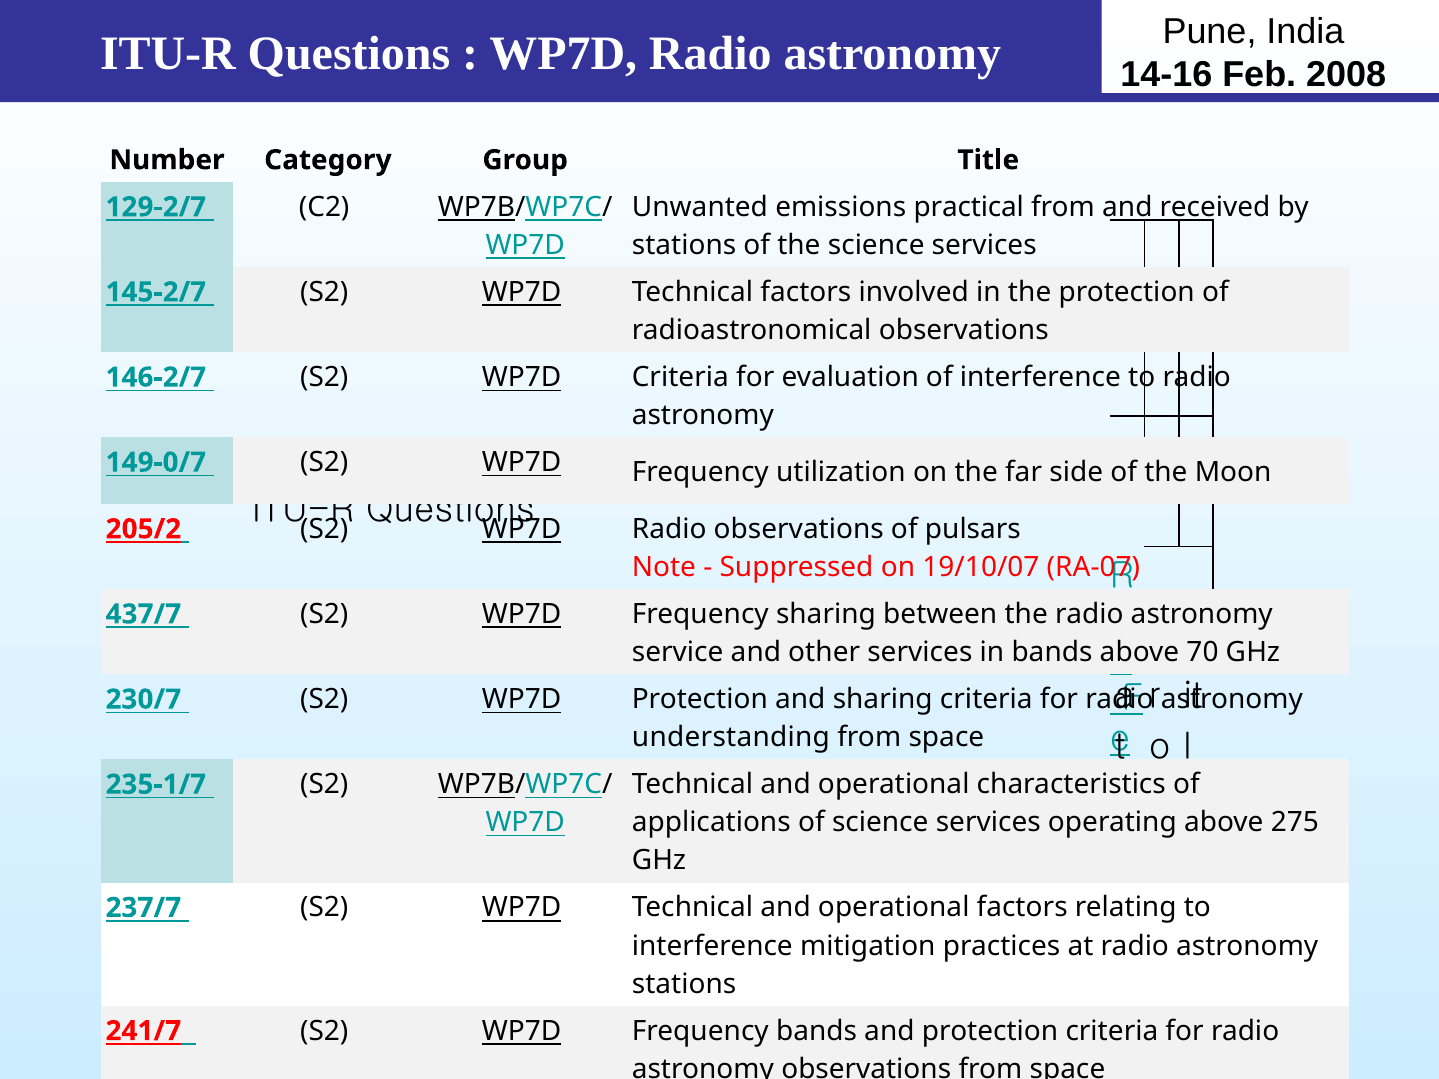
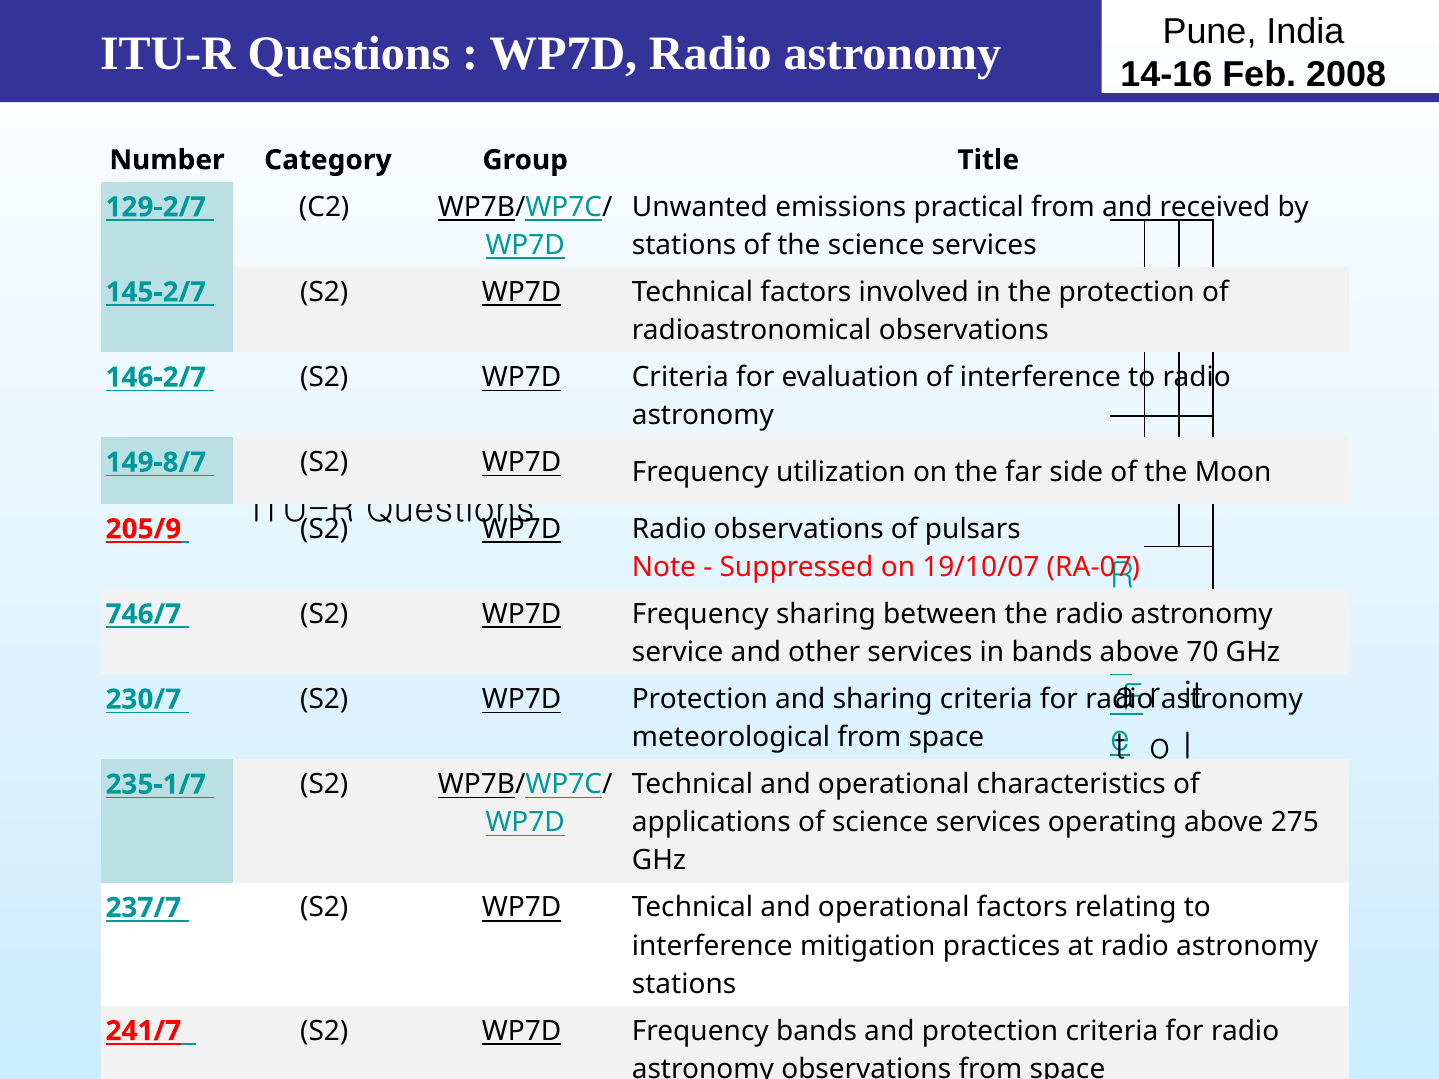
149-0/7: 149-0/7 -> 149-8/7 (156, 463)
205/2: 205/2 -> 205/9 (143, 529)
437/7: 437/7 -> 746/7 (143, 614)
understanding: understanding -> meteorological (731, 738)
